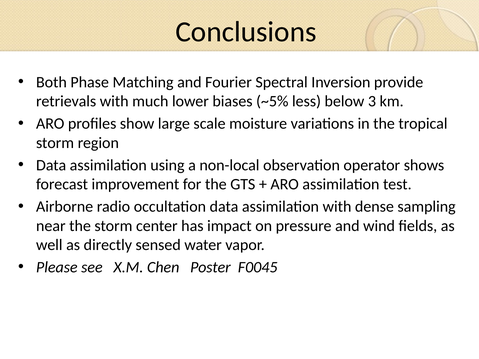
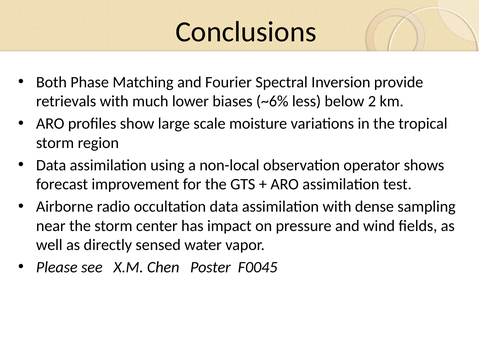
~5%: ~5% -> ~6% (272, 101)
3: 3 -> 2 (372, 101)
